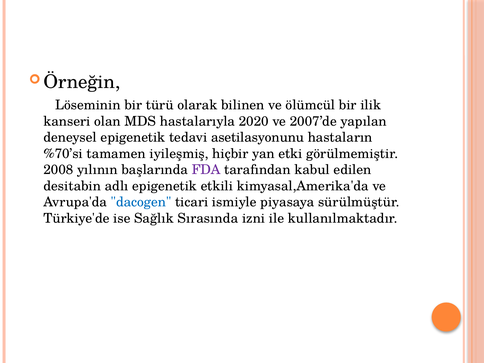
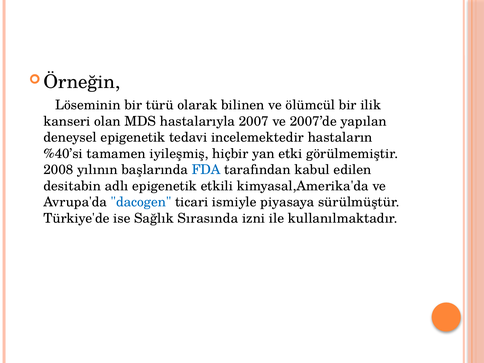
2020: 2020 -> 2007 (254, 121)
asetilasyonunu: asetilasyonunu -> incelemektedir (257, 137)
%70’si: %70’si -> %40’si (63, 154)
FDA colour: purple -> blue (206, 170)
